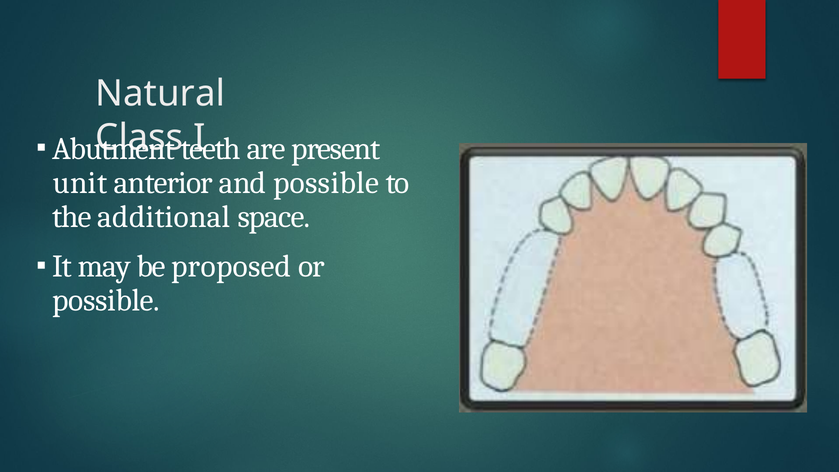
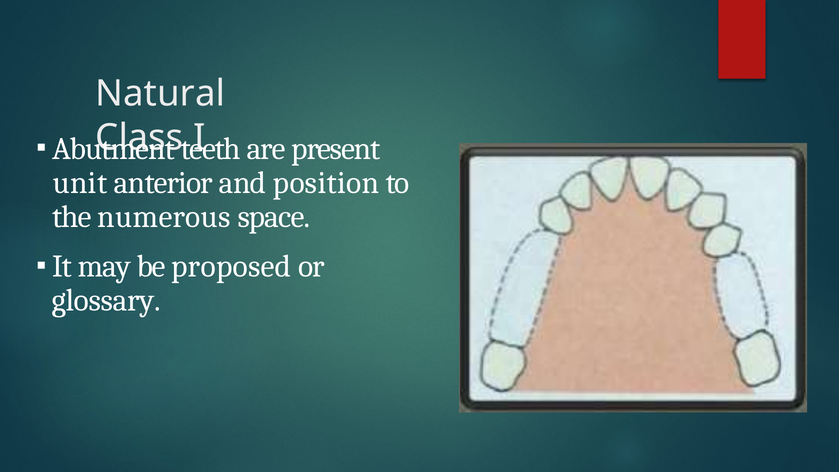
and possible: possible -> position (326, 183)
additional: additional -> numerous (164, 217)
possible: possible -> glossary (106, 301)
